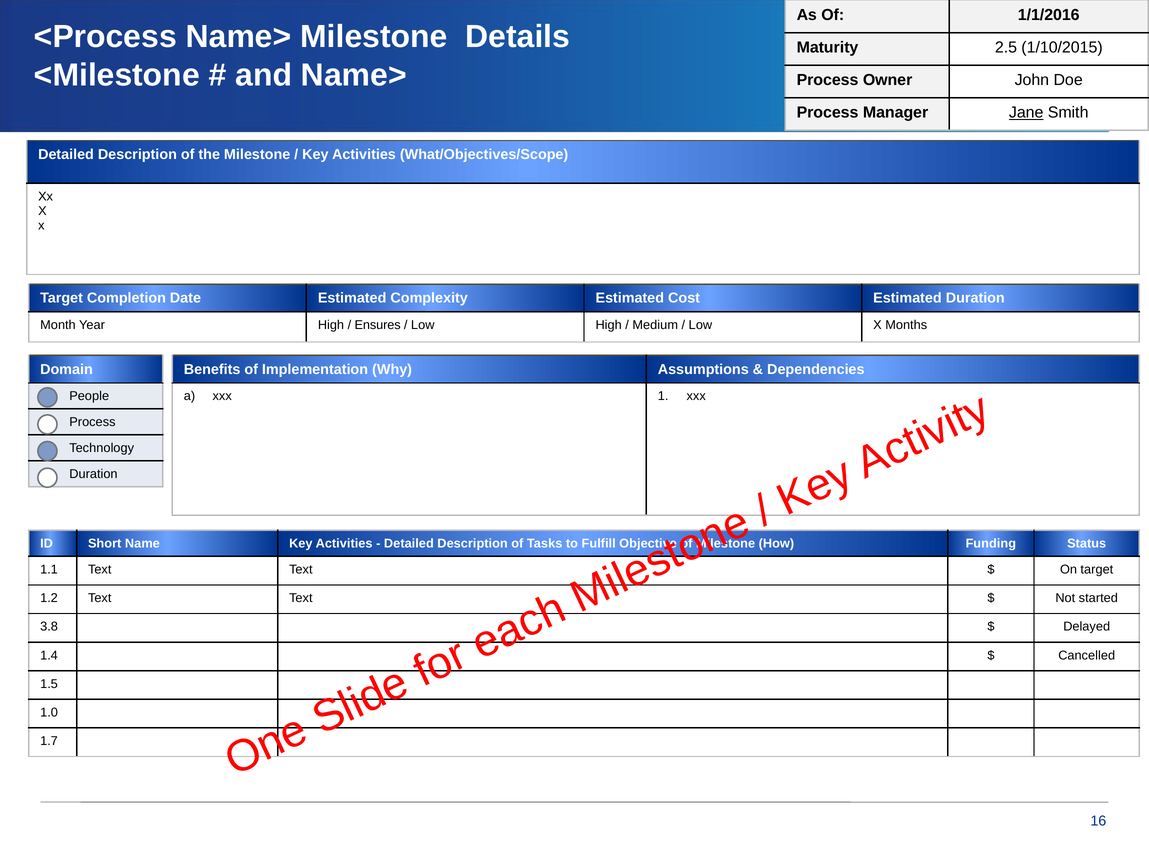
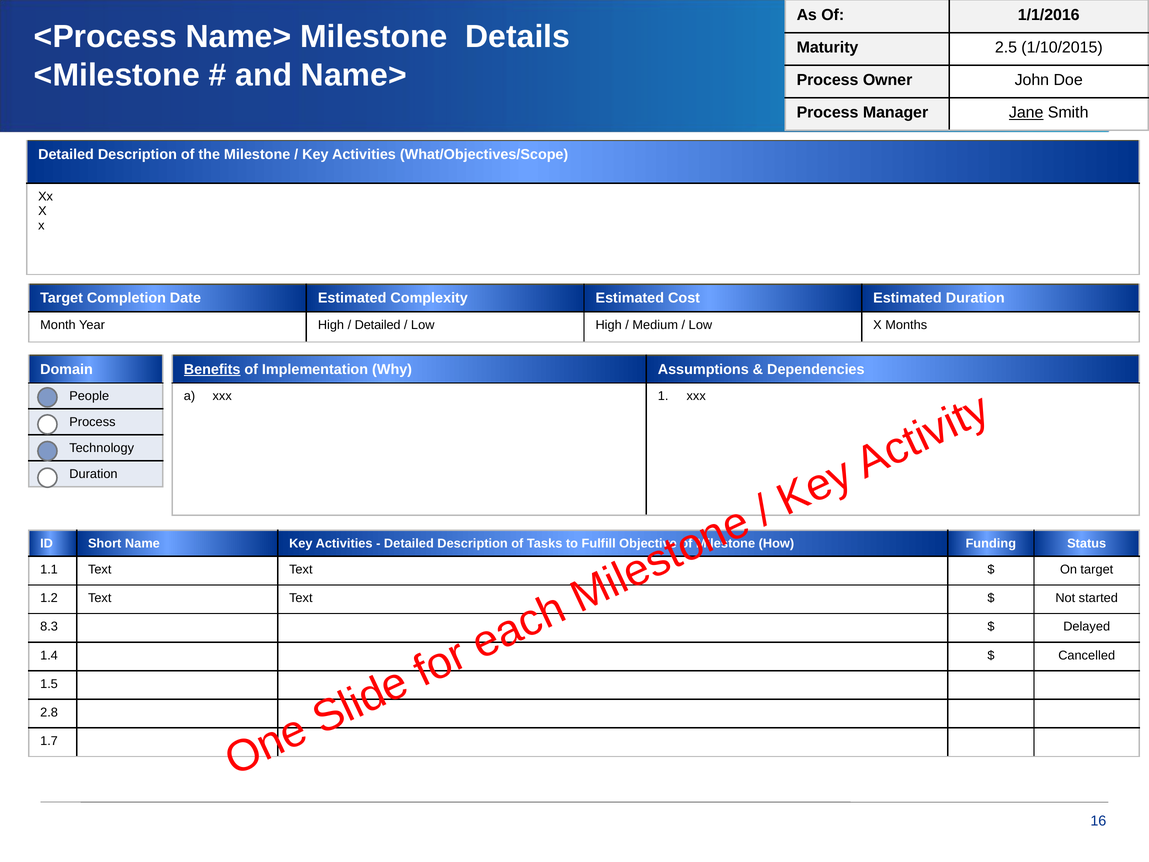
Ensures: Ensures -> Detailed (378, 325)
Benefits underline: none -> present (212, 369)
3.8: 3.8 -> 8.3 (49, 627)
1.0: 1.0 -> 2.8 (49, 712)
